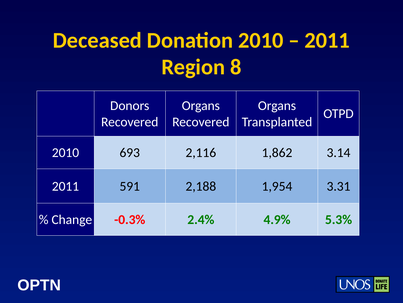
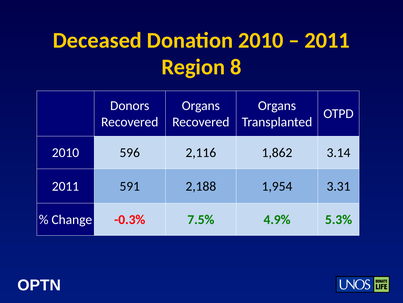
693: 693 -> 596 (130, 152)
2.4%: 2.4% -> 7.5% (201, 219)
